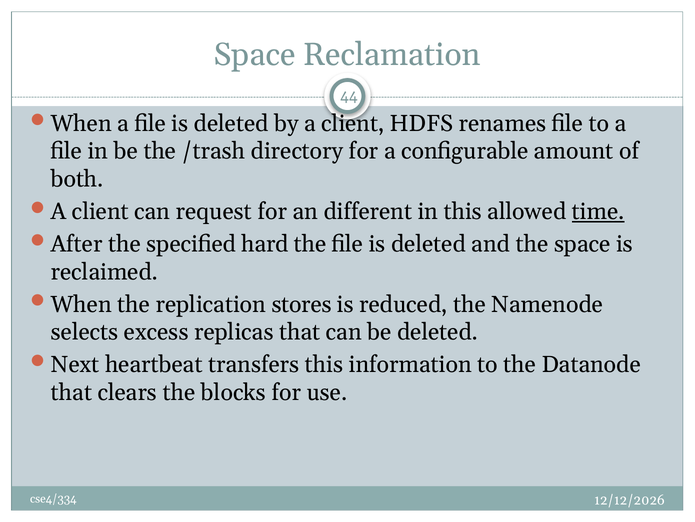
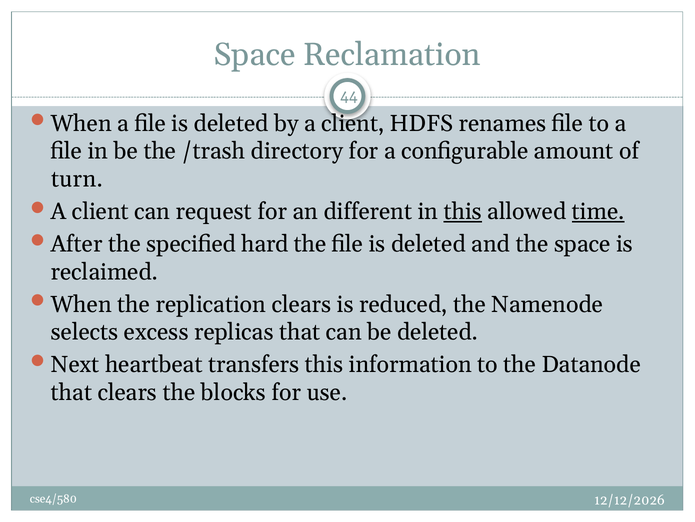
both: both -> turn (77, 179)
this underline: none -> present (463, 211)
replication stores: stores -> clears (301, 304)
cse4/334: cse4/334 -> cse4/580 (53, 498)
